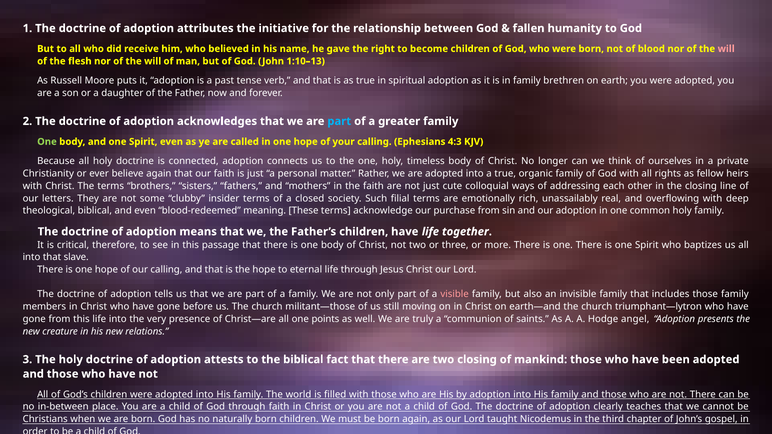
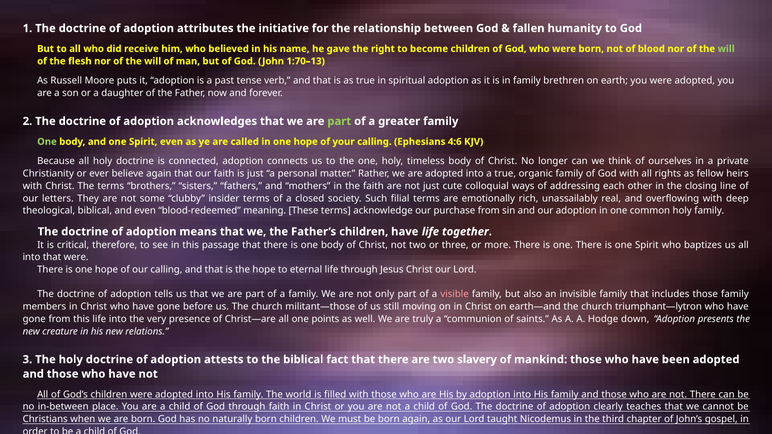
will colour: pink -> light green (726, 49)
1:10–13: 1:10–13 -> 1:70–13 (306, 61)
part colour: light blue -> light green (339, 121)
4:3: 4:3 -> 4:6 (455, 142)
that slave: slave -> were (76, 257)
angel: angel -> down (635, 319)
two closing: closing -> slavery (477, 360)
